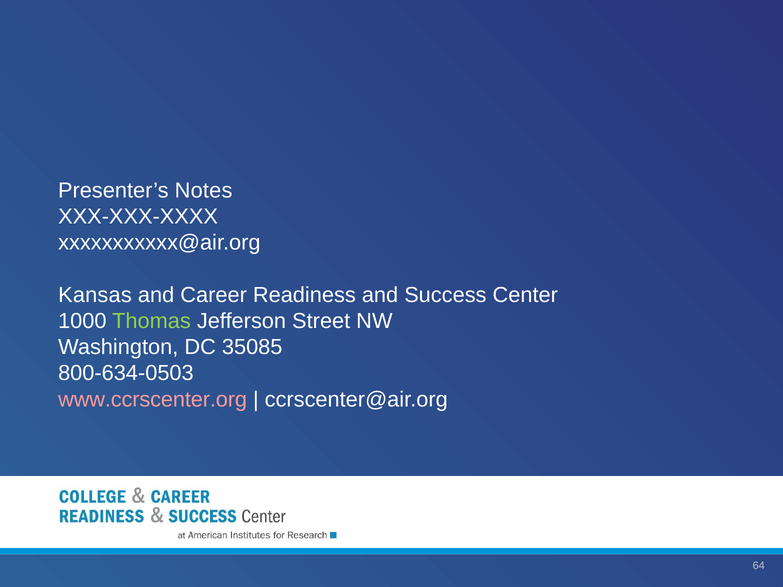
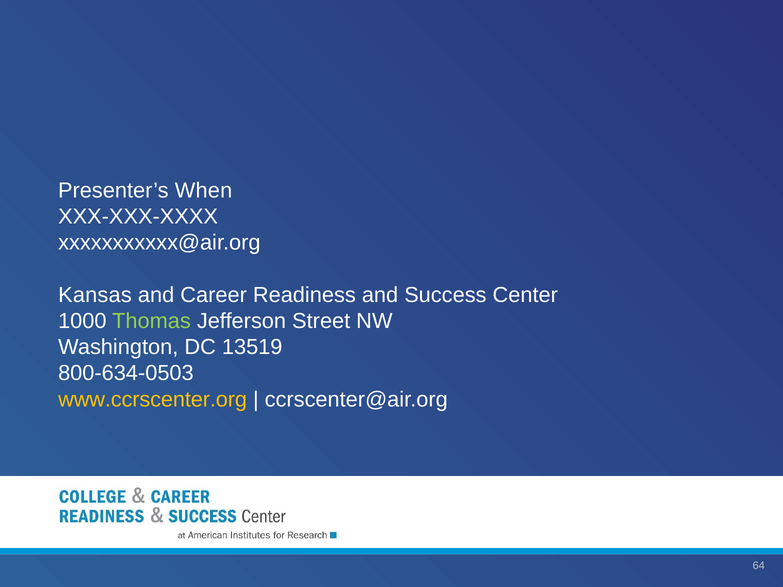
Notes: Notes -> When (204, 191)
35085: 35085 -> 13519 (252, 347)
www.ccrscenter.org colour: pink -> yellow (153, 400)
